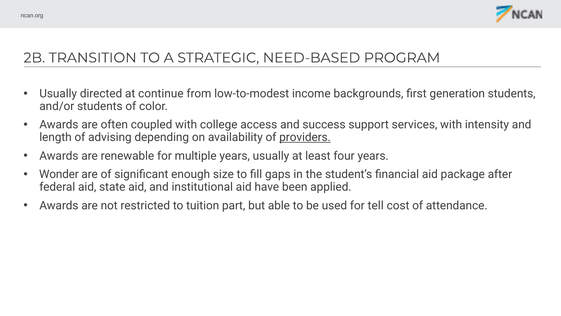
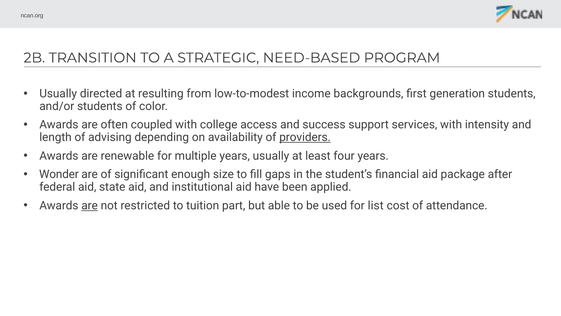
continue: continue -> resulting (161, 94)
are underline: none -> present (90, 205)
tell: tell -> list (376, 205)
